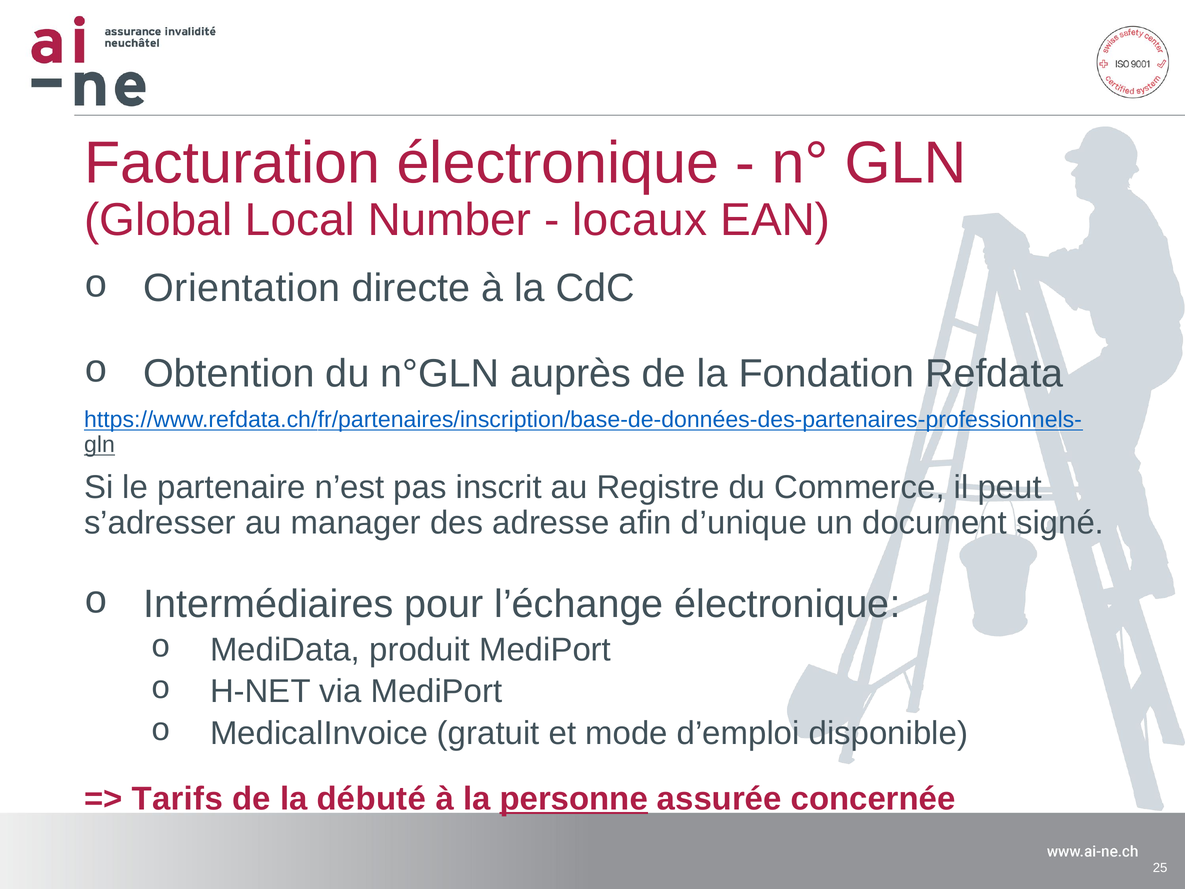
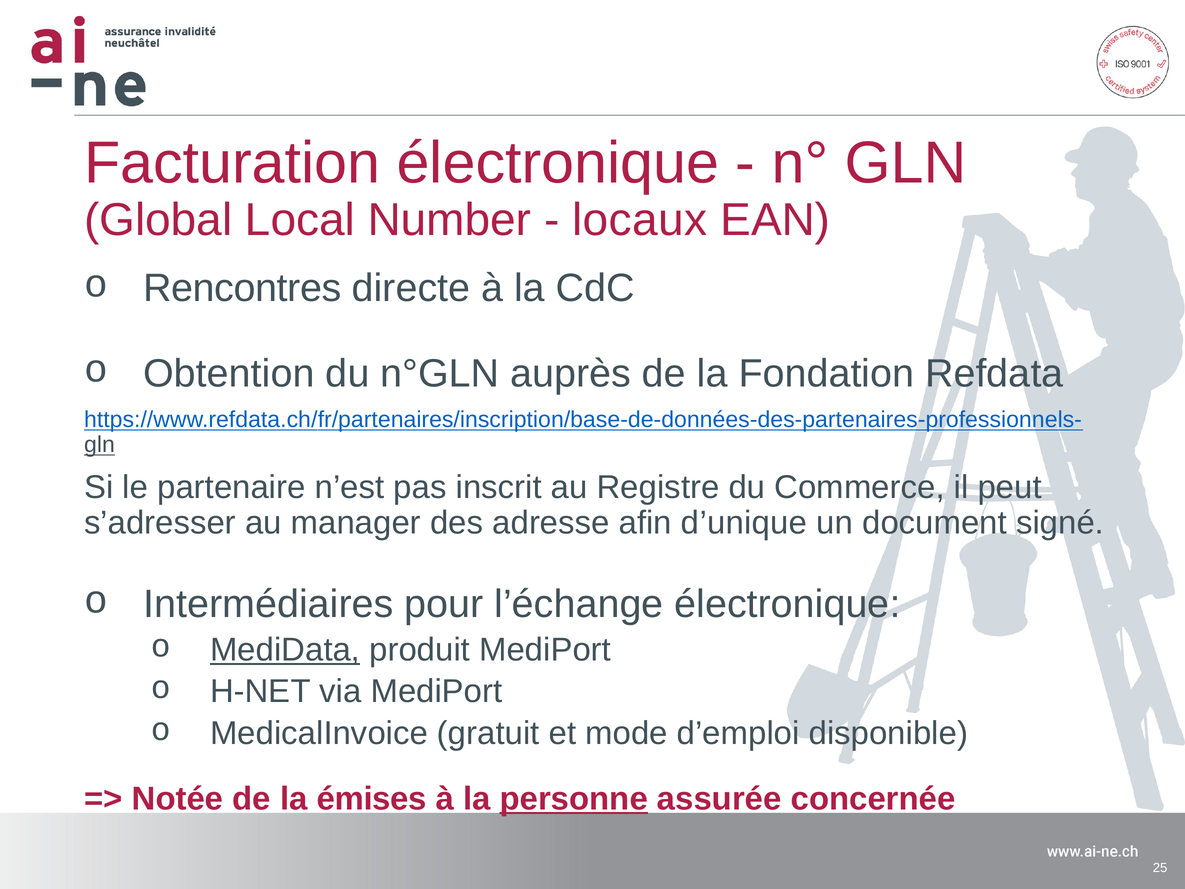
Orientation: Orientation -> Rencontres (242, 288)
MediData underline: none -> present (285, 650)
Tarifs: Tarifs -> Notée (177, 799)
débuté: débuté -> émises (372, 799)
